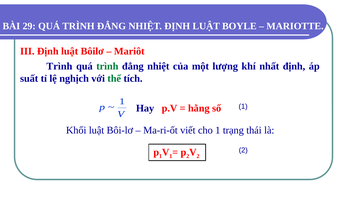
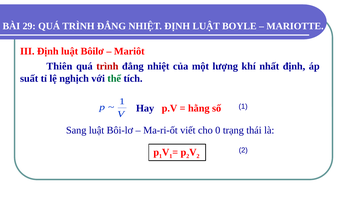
Trình: Trình -> Thiên (59, 66)
trình colour: green -> red (107, 66)
Khối: Khối -> Sang (76, 130)
cho 1: 1 -> 0 (218, 130)
